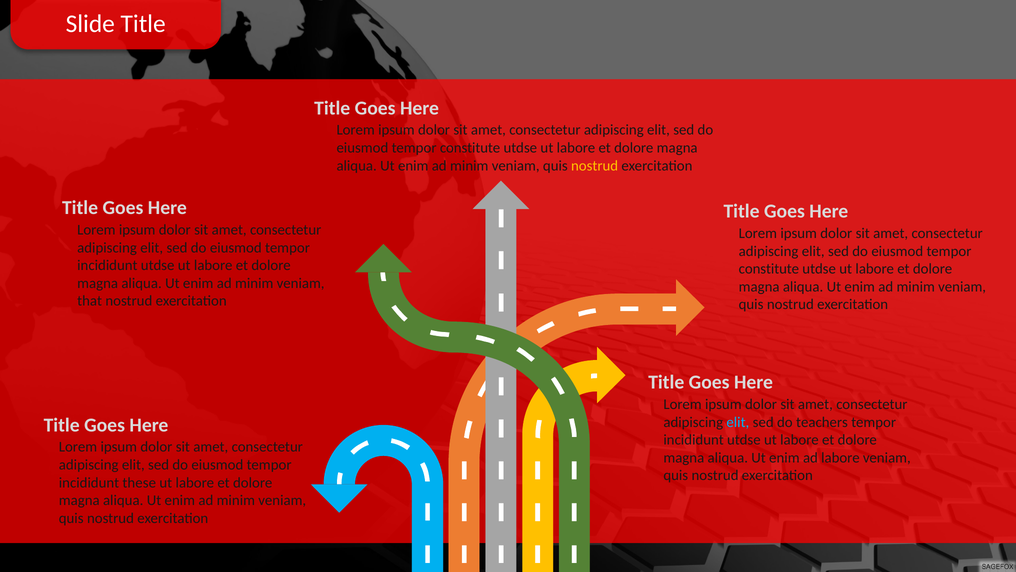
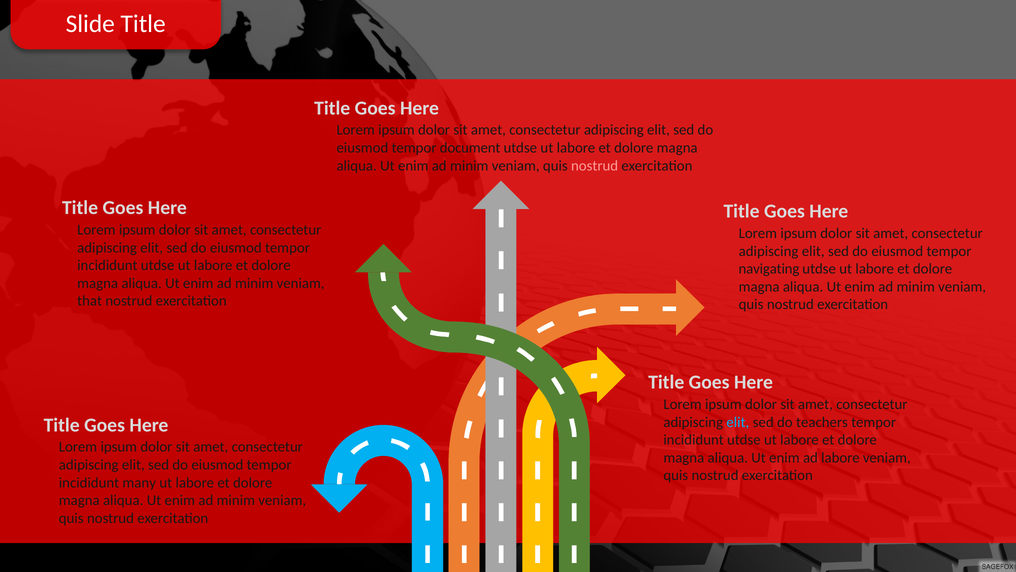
constitute: constitute -> document (470, 148)
nostrud colour: yellow -> pink (595, 166)
constitute: constitute -> navigating (769, 269)
these: these -> many (139, 482)
